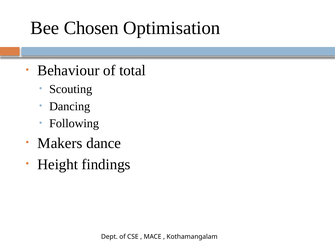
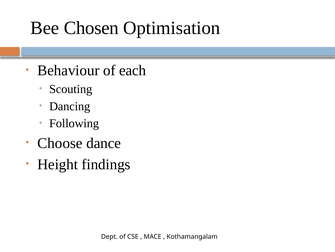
total: total -> each (133, 70)
Makers: Makers -> Choose (60, 143)
